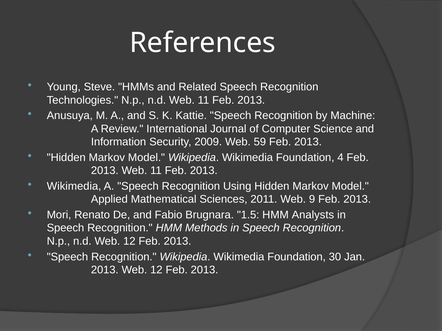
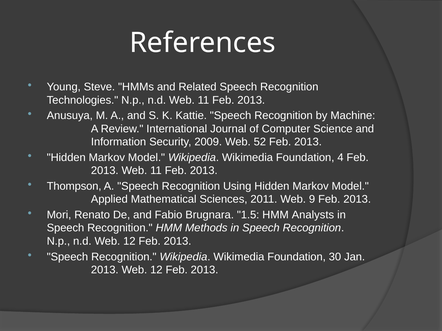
59: 59 -> 52 (260, 142)
Wikimedia: Wikimedia -> Thompson (74, 186)
